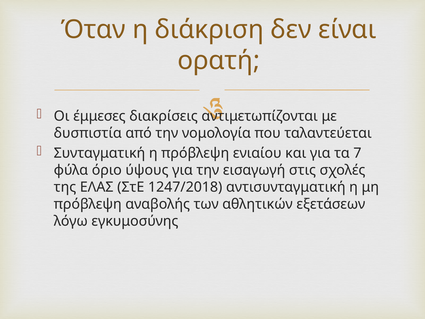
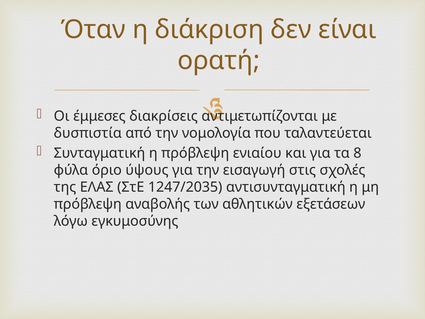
7: 7 -> 8 (357, 153)
1247/2018: 1247/2018 -> 1247/2035 (185, 187)
